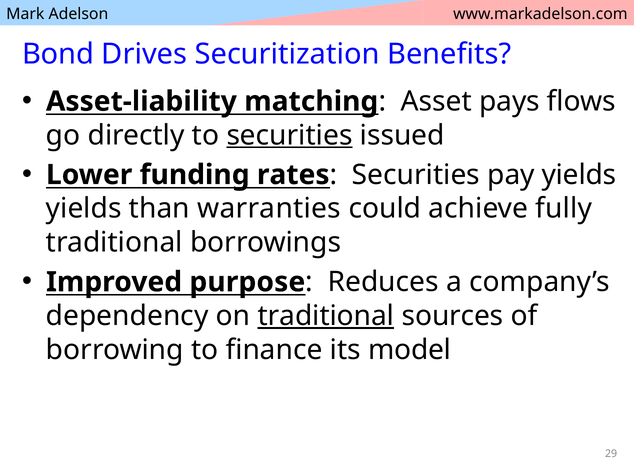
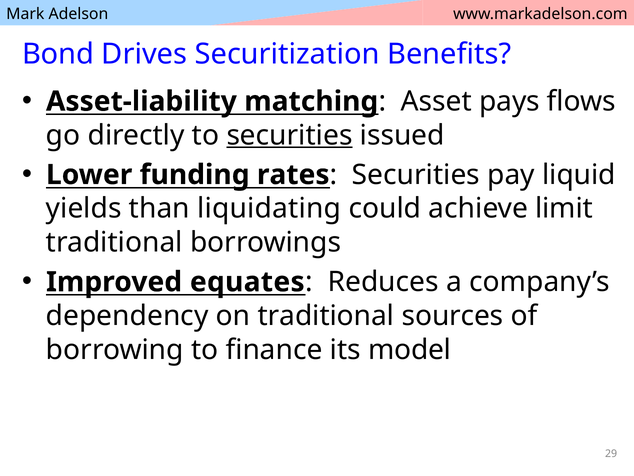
pay yields: yields -> liquid (579, 175)
warranties: warranties -> liquidating (269, 208)
fully: fully -> limit (564, 208)
purpose: purpose -> equates (247, 282)
traditional underline: present -> none (326, 316)
